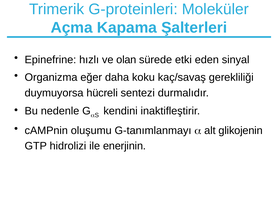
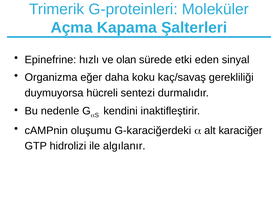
G-tanımlanmayı: G-tanımlanmayı -> G-karaciğerdeki (153, 131)
glikojenin: glikojenin -> karaciğer (241, 131)
enerjinin: enerjinin -> algılanır (124, 146)
